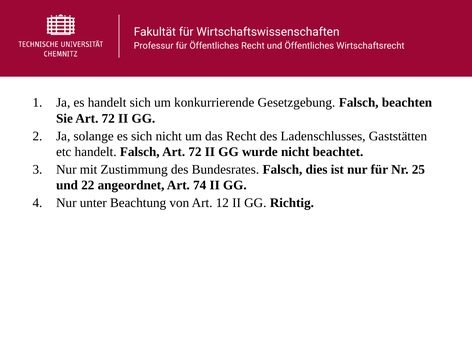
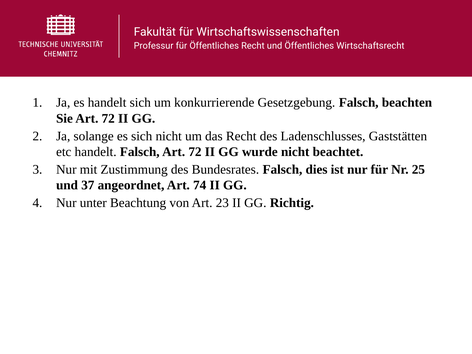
22: 22 -> 37 (88, 185)
12: 12 -> 23 (222, 203)
